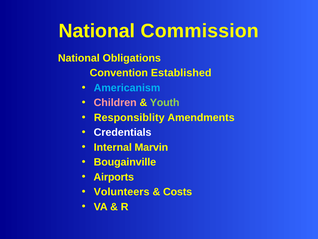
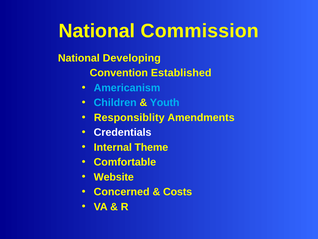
Obligations: Obligations -> Developing (132, 58)
Children colour: pink -> light blue (115, 103)
Youth colour: light green -> light blue (165, 103)
Marvin: Marvin -> Theme (151, 147)
Bougainville: Bougainville -> Comfortable (125, 162)
Airports: Airports -> Website (114, 177)
Volunteers: Volunteers -> Concerned (122, 192)
